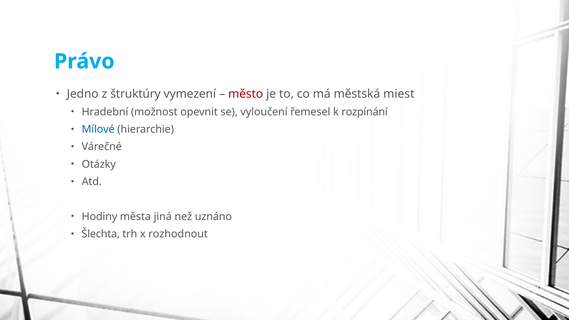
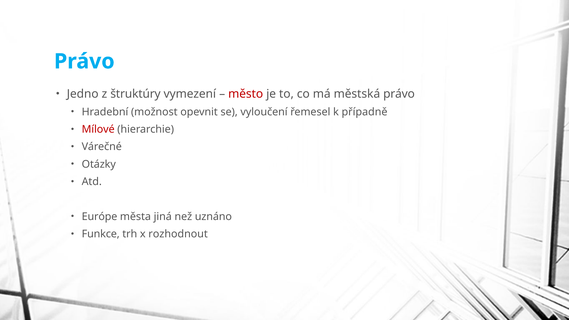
městská miest: miest -> právo (399, 94)
rozpínání: rozpínání -> případně (365, 112)
Mílové colour: blue -> red (98, 129)
Hodiny: Hodiny -> Európe (100, 217)
Šlechta: Šlechta -> Funkce (101, 234)
